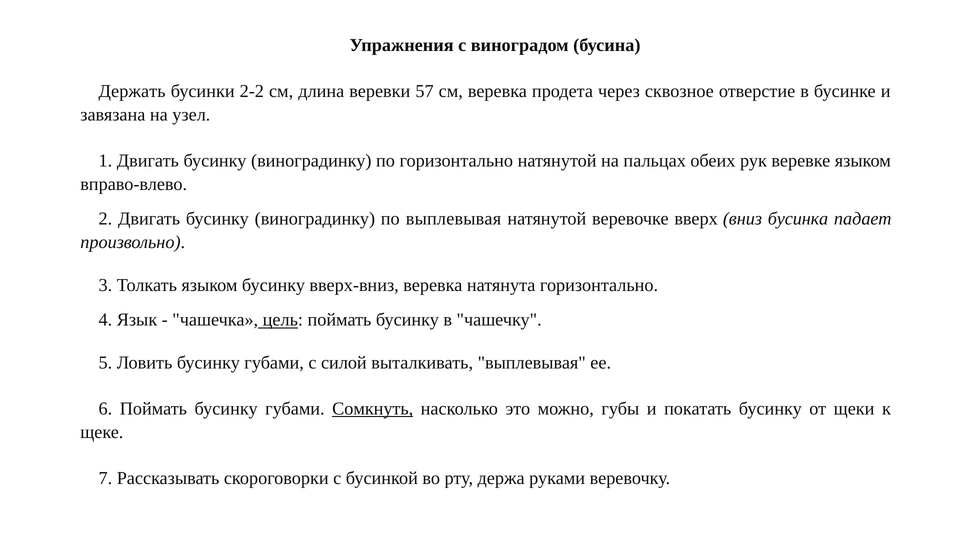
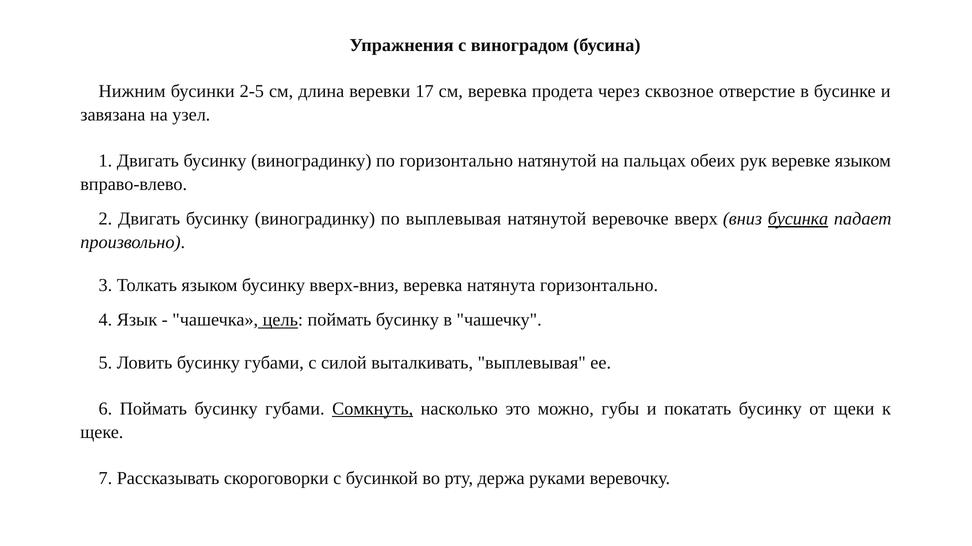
Держать: Держать -> Нижним (132, 91)
2-2: 2-2 -> 2-5 (252, 91)
57: 57 -> 17 (425, 91)
бусинка underline: none -> present (798, 219)
